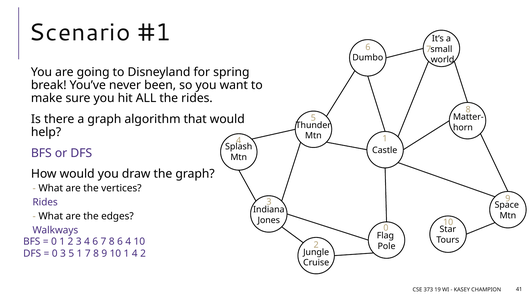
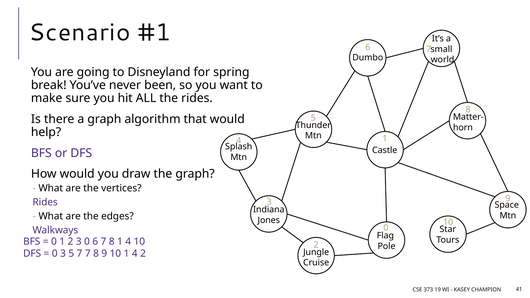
4: 4 -> 0 (87, 242)
8 6: 6 -> 1 (120, 242)
5 1: 1 -> 7 (79, 254)
